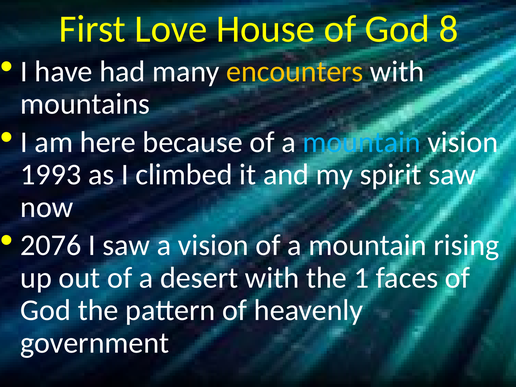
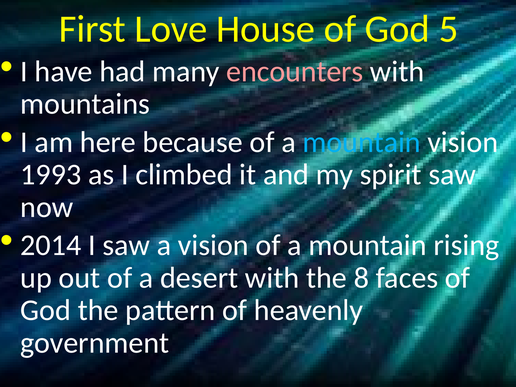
8: 8 -> 5 (449, 29)
encounters colour: yellow -> pink (295, 71)
2076: 2076 -> 2014 (51, 245)
1: 1 -> 8 (361, 278)
